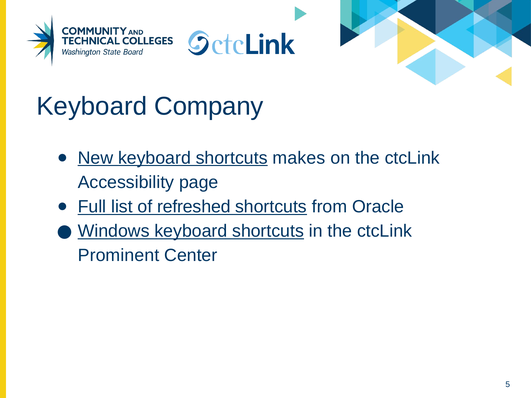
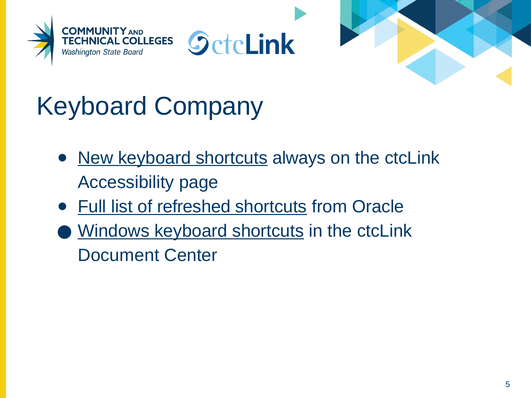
makes: makes -> always (299, 158)
Prominent: Prominent -> Document (119, 256)
